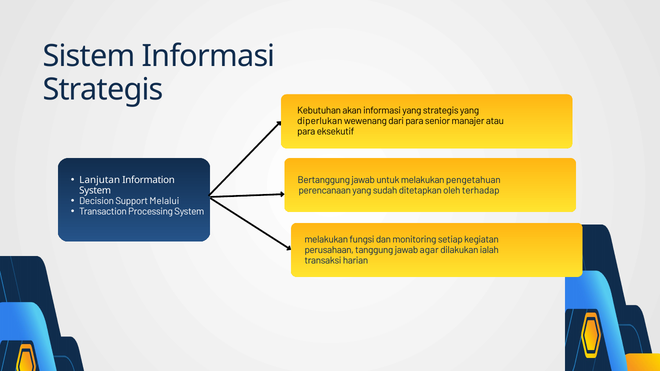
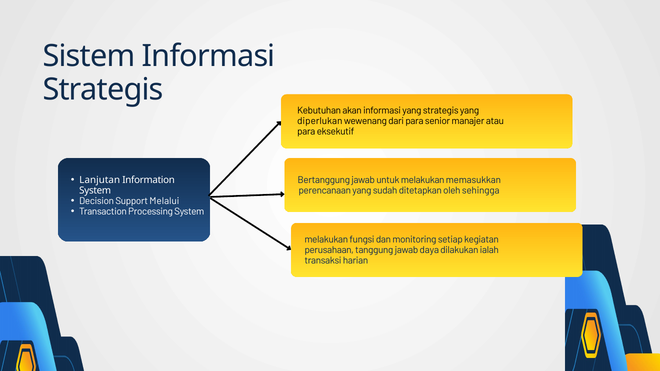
pengetahuan: pengetahuan -> memasukkan (473, 180)
terhadap: terhadap -> sehingga (481, 191)
agar: agar -> daya (429, 250)
